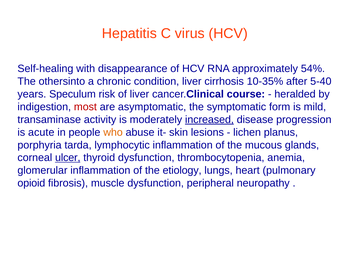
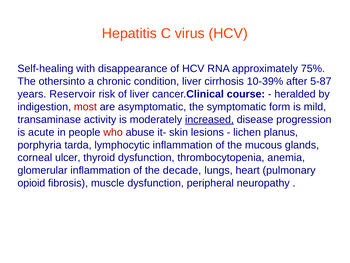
54%: 54% -> 75% (313, 69)
10-35%: 10-35% -> 10-39% (265, 81)
5-40: 5-40 -> 5-87 (321, 81)
Speculum: Speculum -> Reservoir (72, 94)
who colour: orange -> red (113, 132)
ulcer underline: present -> none (68, 157)
etiology: etiology -> decade (182, 170)
